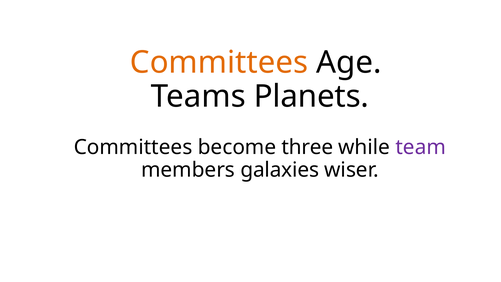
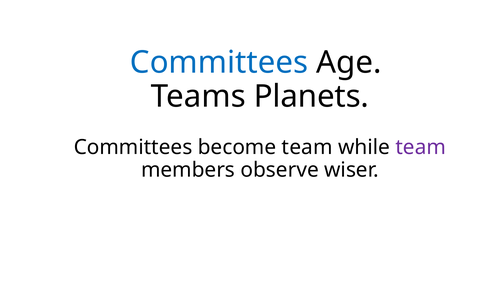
Committees colour: orange -> blue (219, 63)
become three: three -> team (307, 147)
galaxies: galaxies -> observe (280, 170)
